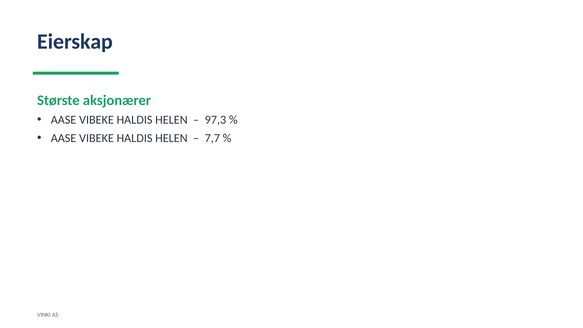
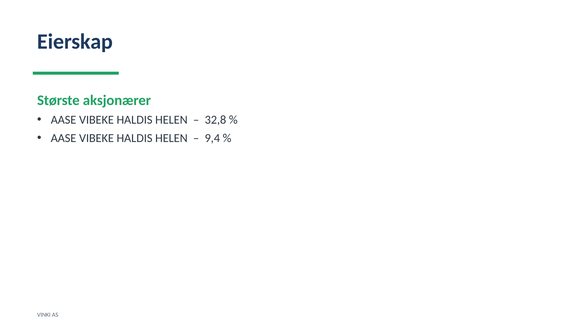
97,3: 97,3 -> 32,8 (215, 120)
7,7: 7,7 -> 9,4 (212, 138)
